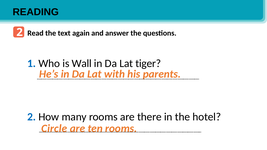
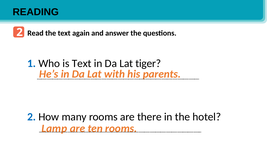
is Wall: Wall -> Text (82, 63)
Circle: Circle -> Lamp (54, 129)
